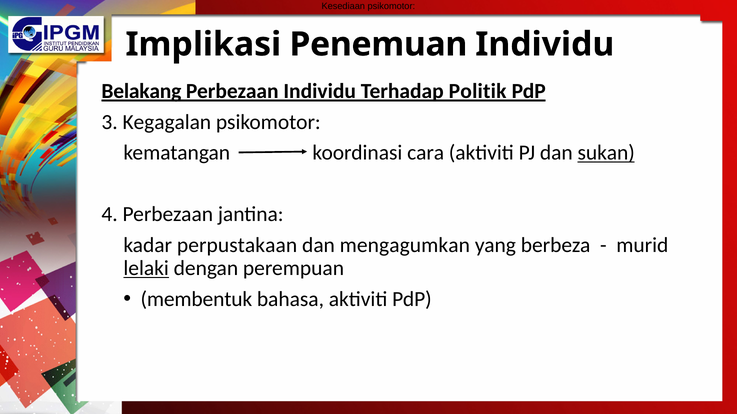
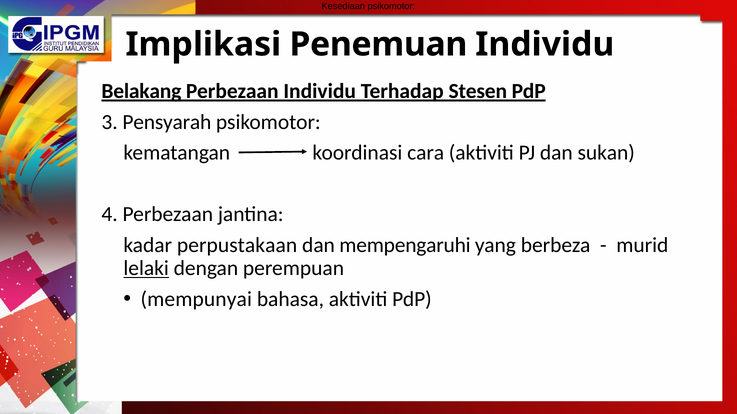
Politik: Politik -> Stesen (478, 91)
Kegagalan: Kegagalan -> Pensyarah (167, 122)
sukan underline: present -> none (606, 153)
mengagumkan: mengagumkan -> mempengaruhi (405, 246)
membentuk: membentuk -> mempunyai (196, 300)
